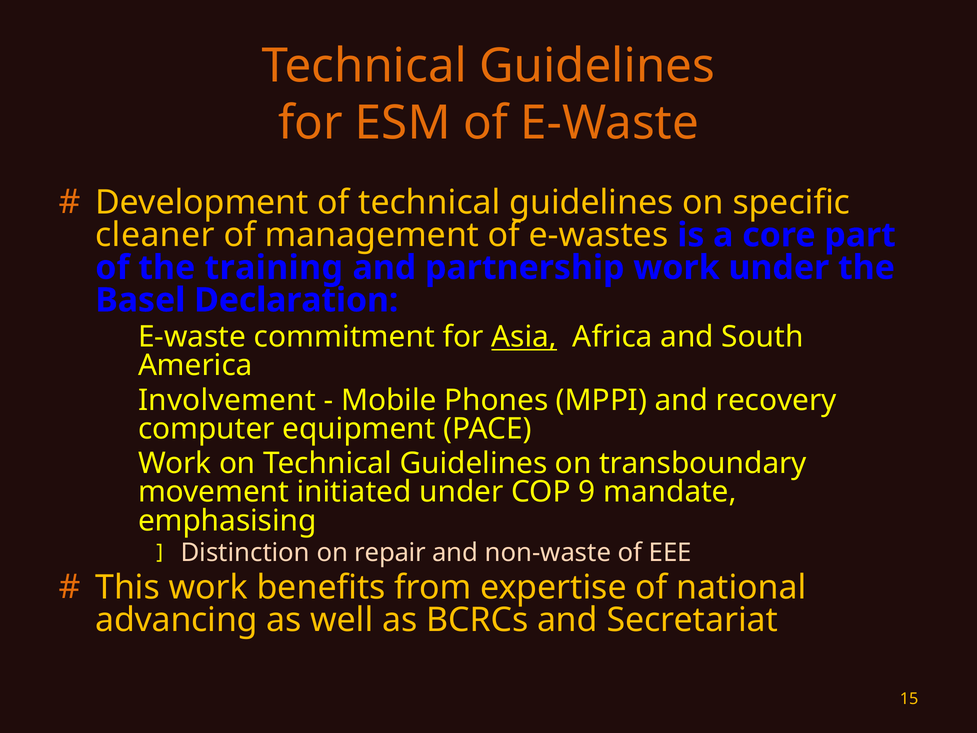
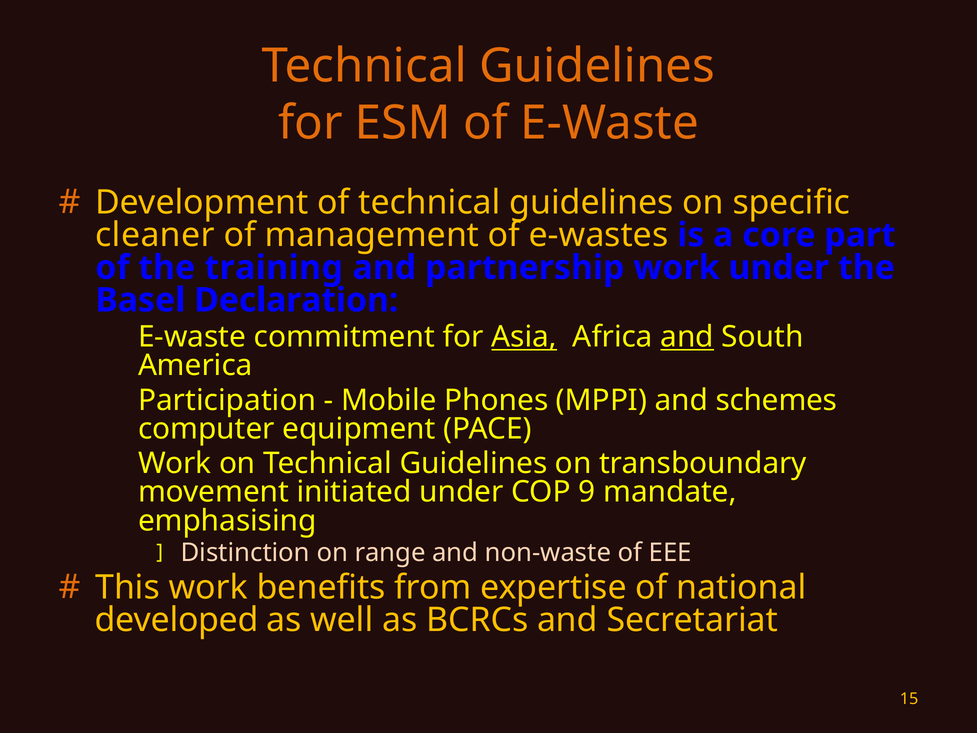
and underline: none -> present (687, 337)
Involvement: Involvement -> Participation (227, 400)
recovery: recovery -> schemes (776, 400)
repair: repair -> range (390, 553)
advancing: advancing -> developed (177, 620)
